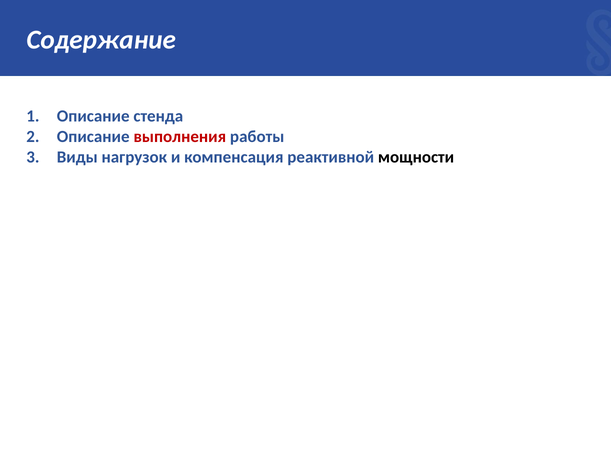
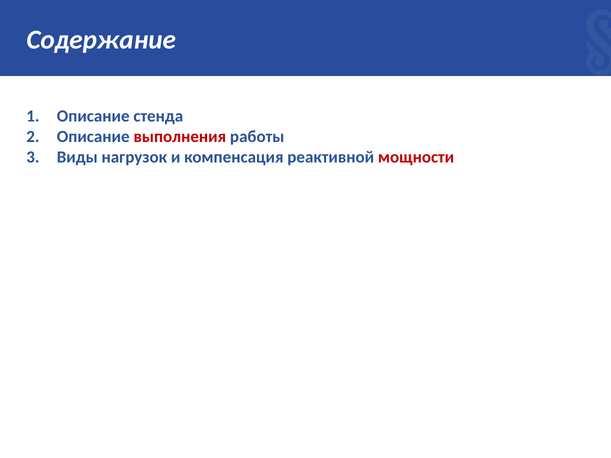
мощности colour: black -> red (416, 157)
